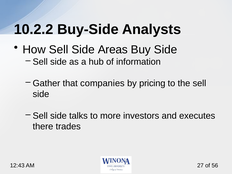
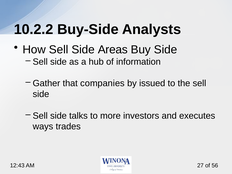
pricing: pricing -> issued (152, 83)
there: there -> ways (43, 127)
